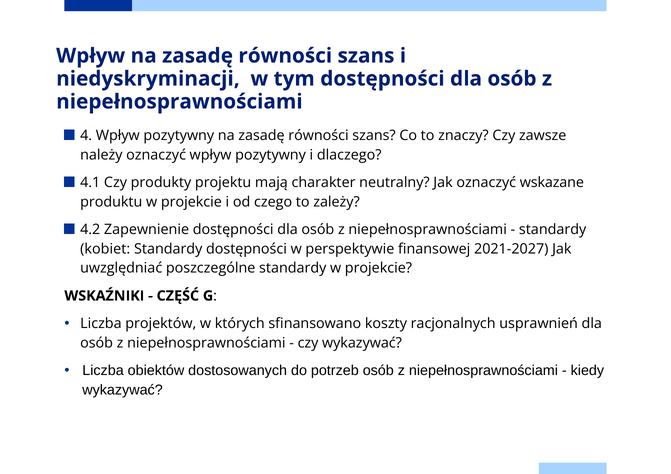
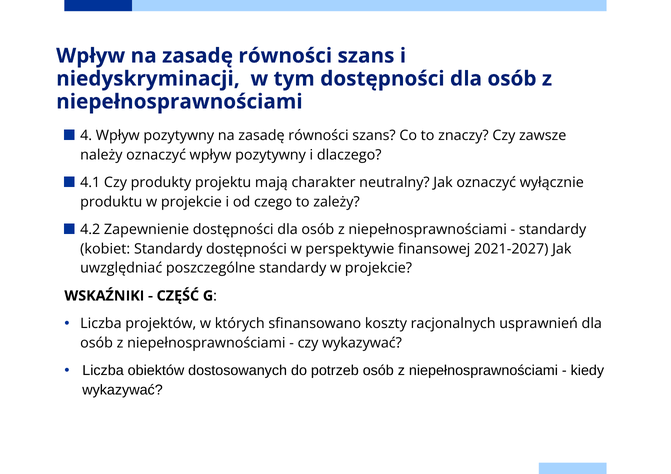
wskazane: wskazane -> wyłącznie (552, 183)
